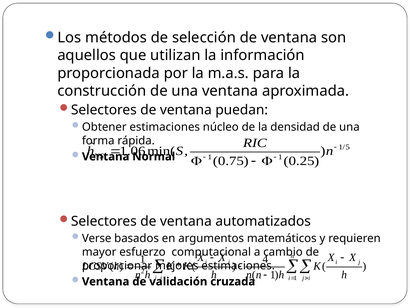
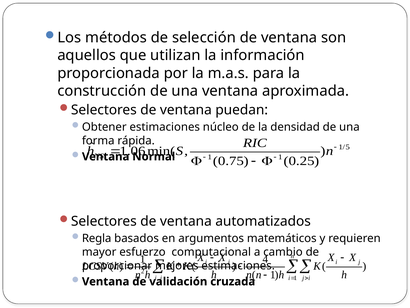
Verse: Verse -> Regla (97, 238)
